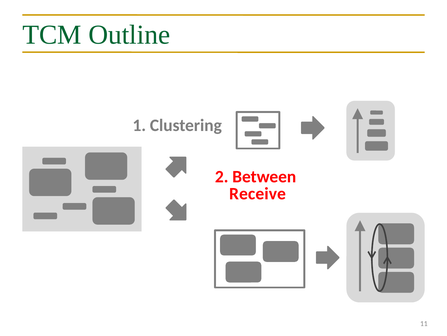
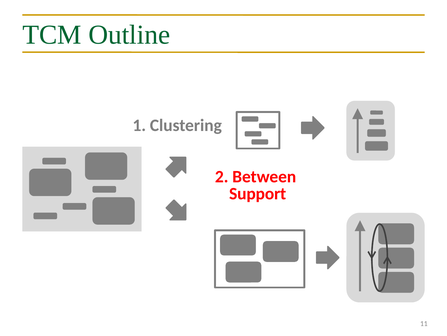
Receive: Receive -> Support (258, 193)
